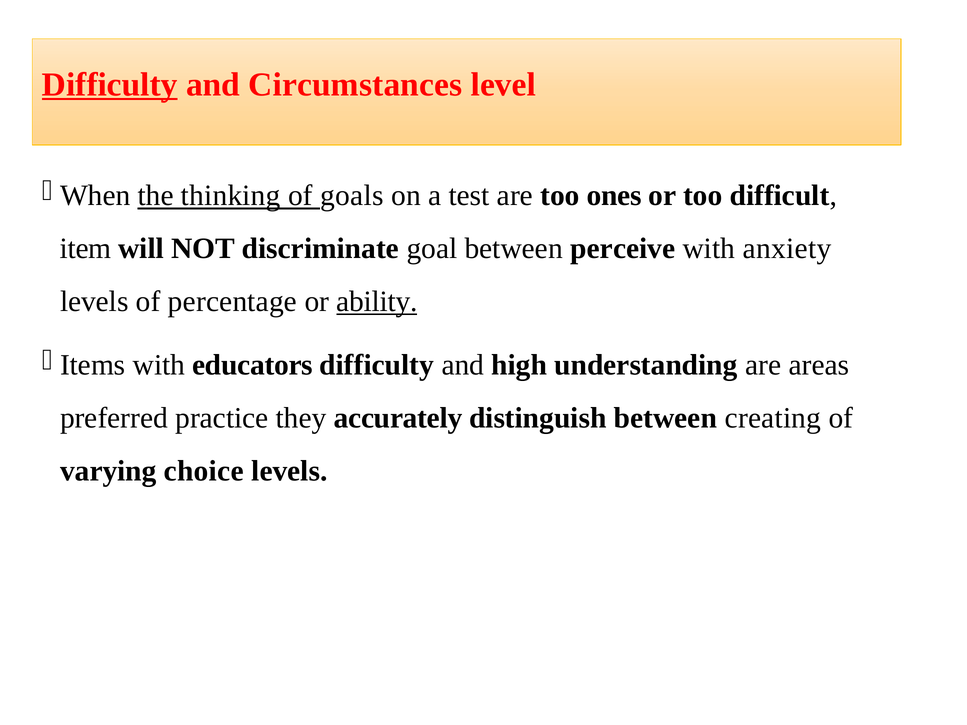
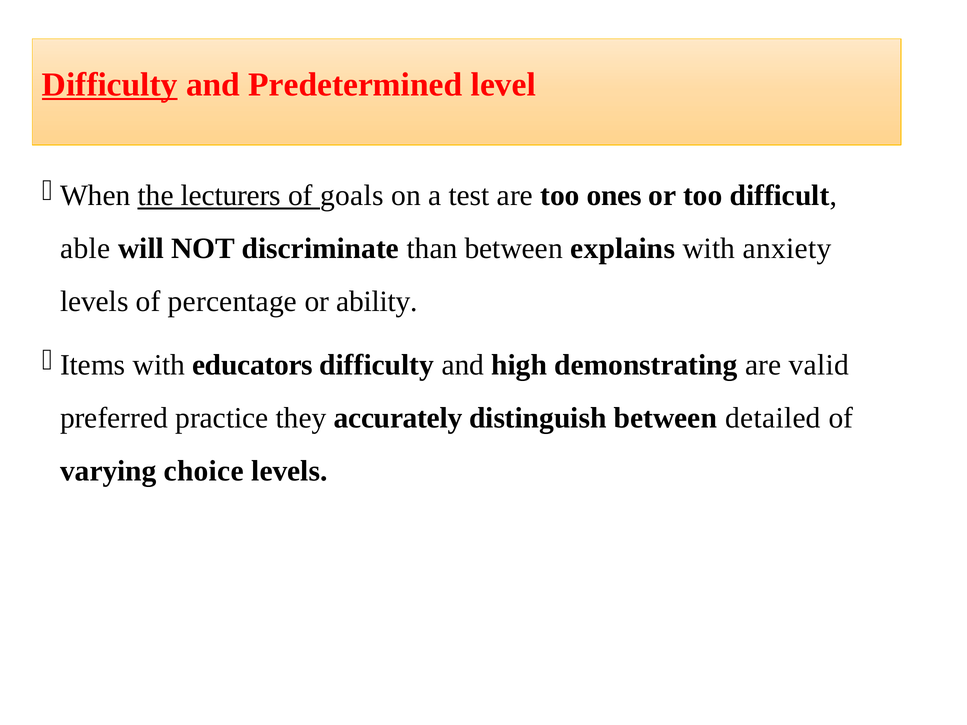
Circumstances: Circumstances -> Predetermined (355, 85)
thinking: thinking -> lecturers (231, 195)
item: item -> able (85, 249)
goal: goal -> than (432, 249)
perceive: perceive -> explains (623, 249)
ability underline: present -> none (377, 302)
understanding: understanding -> demonstrating (646, 365)
areas: areas -> valid (819, 365)
creating: creating -> detailed (773, 418)
